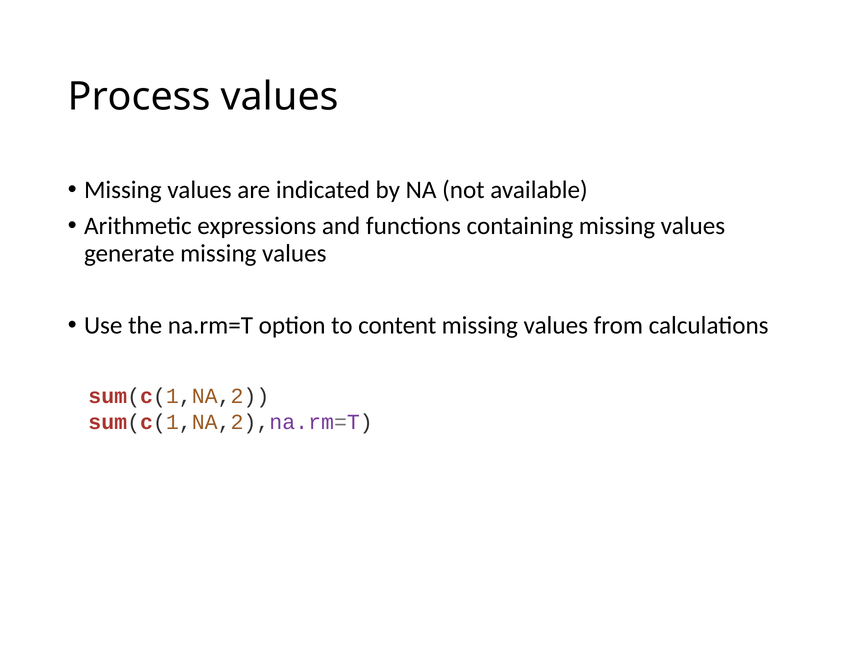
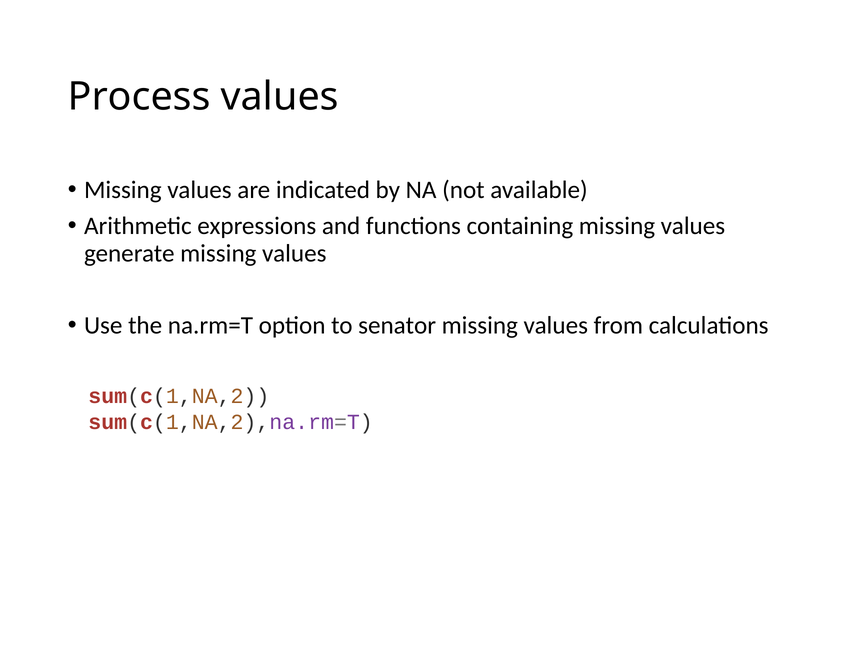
content: content -> senator (397, 325)
